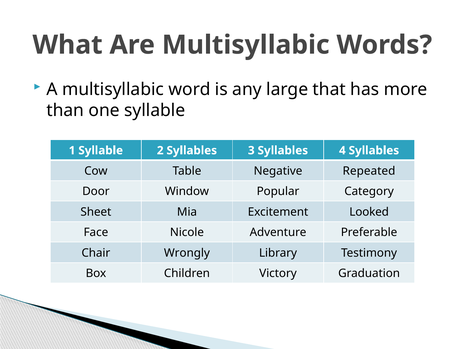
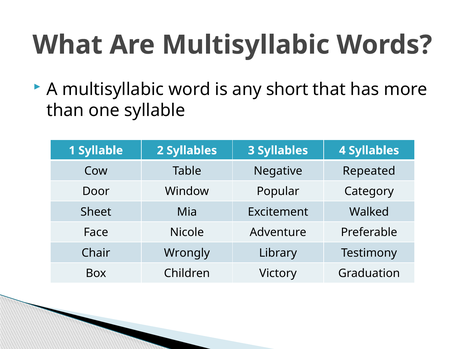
large: large -> short (287, 89)
Looked: Looked -> Walked (369, 212)
